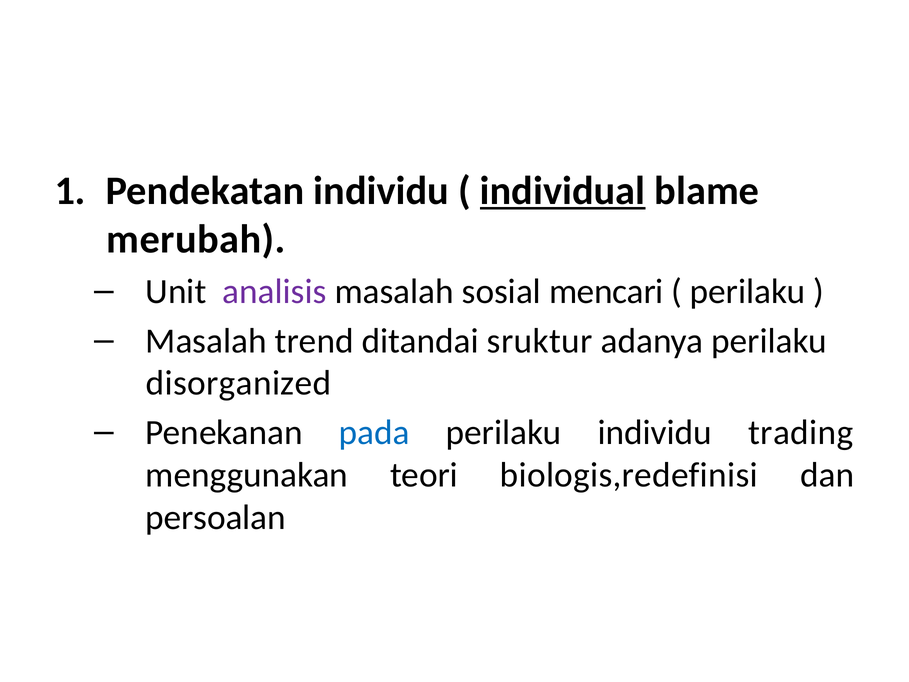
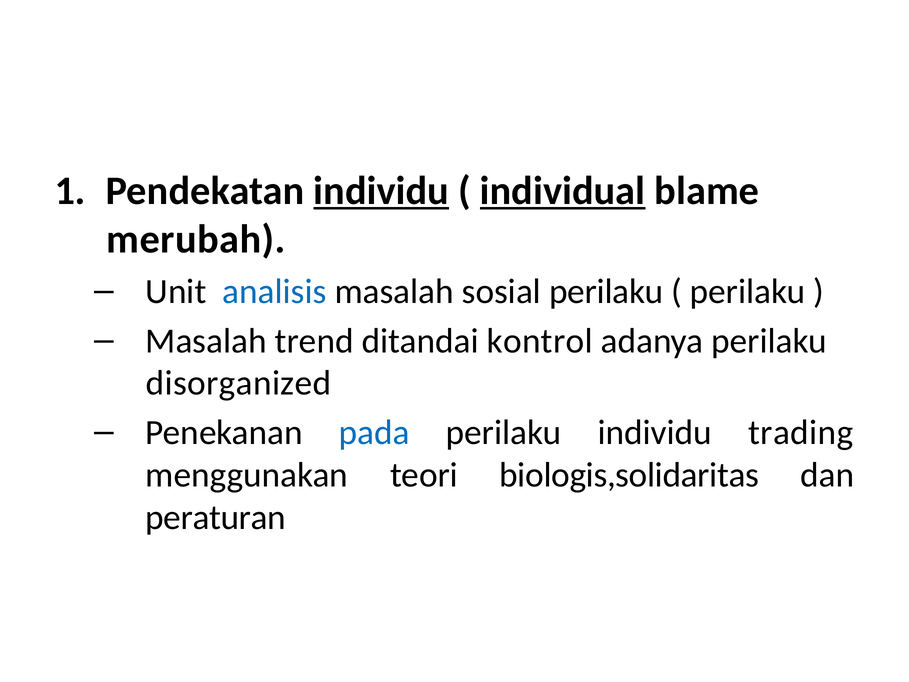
individu underline: none -> present (381, 191)
analisis colour: purple -> blue (274, 291)
sosial mencari: mencari -> perilaku (606, 291)
sruktur: sruktur -> kontrol (540, 341)
biologis,redefinisi: biologis,redefinisi -> biologis,solidaritas (629, 475)
persoalan: persoalan -> peraturan (216, 517)
